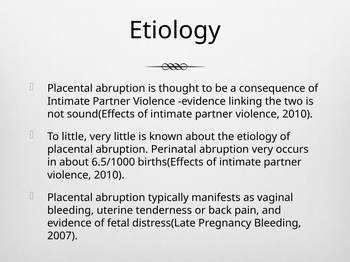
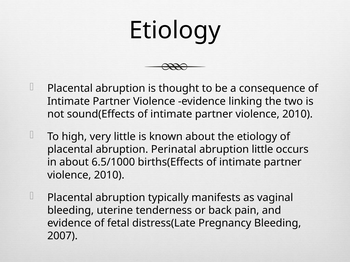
To little: little -> high (74, 137)
abruption very: very -> little (262, 150)
